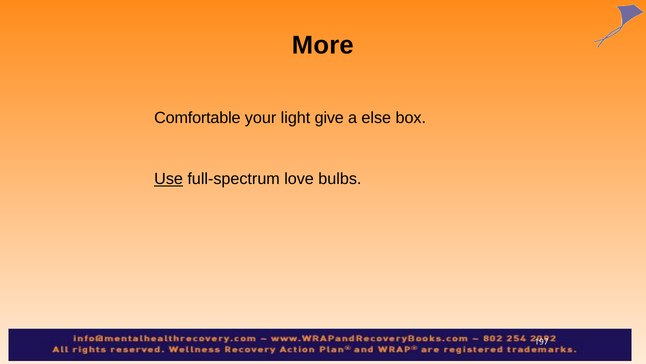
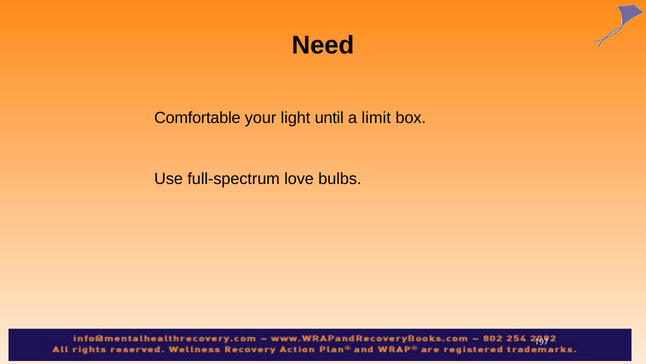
More: More -> Need (323, 45)
give: give -> until (329, 118)
else: else -> limit (376, 118)
Use underline: present -> none (169, 179)
